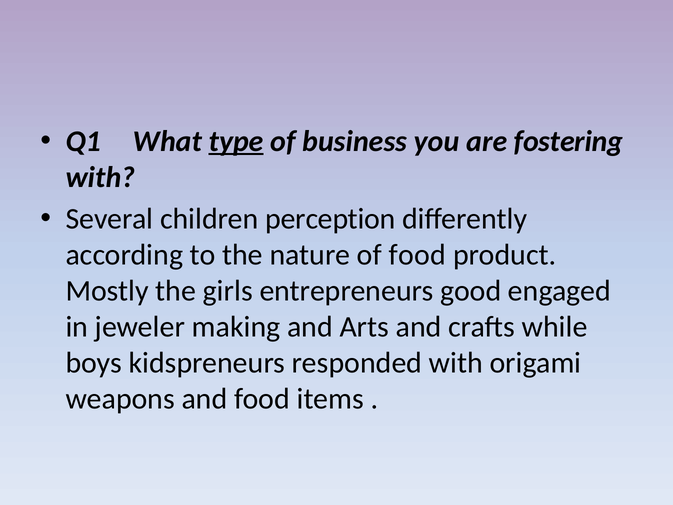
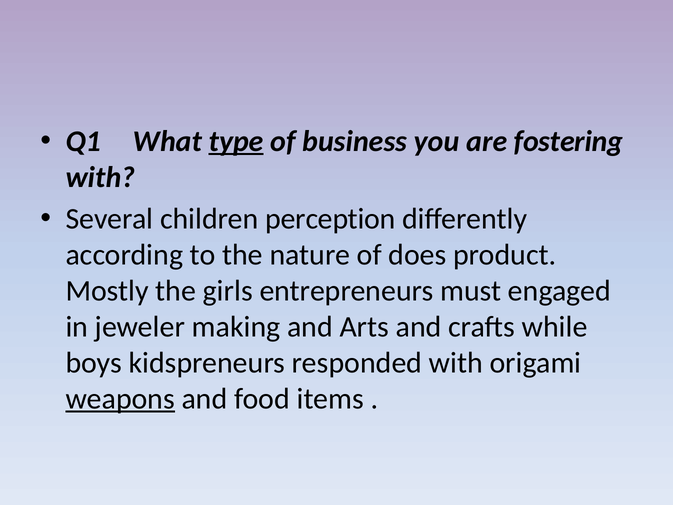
of food: food -> does (417, 255)
good: good -> must (471, 291)
weapons underline: none -> present (120, 398)
